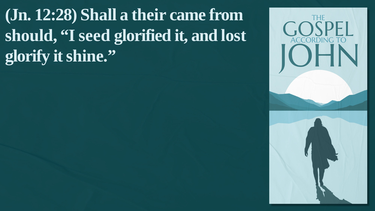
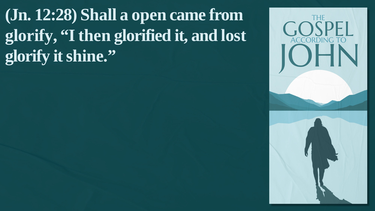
their: their -> open (149, 15)
should: should -> glorify (31, 35)
seed: seed -> then (95, 35)
